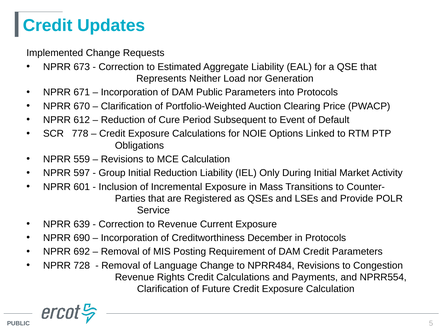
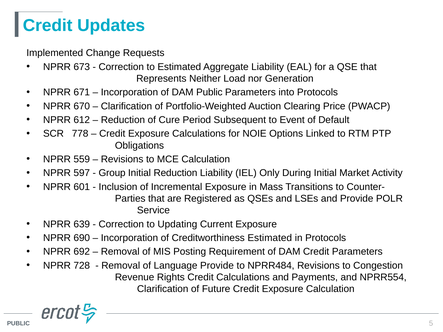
to Revenue: Revenue -> Updating (177, 224)
Creditworthiness December: December -> Estimated (270, 238)
Language Change: Change -> Provide (217, 266)
